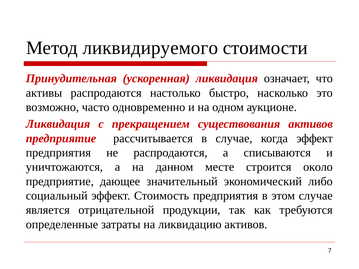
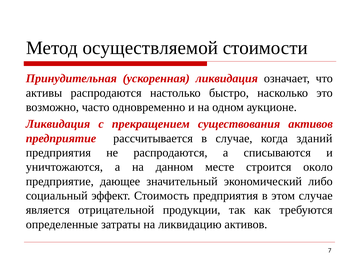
ликвидируемого: ликвидируемого -> осуществляемой (150, 48)
когда эффект: эффект -> зданий (314, 138)
